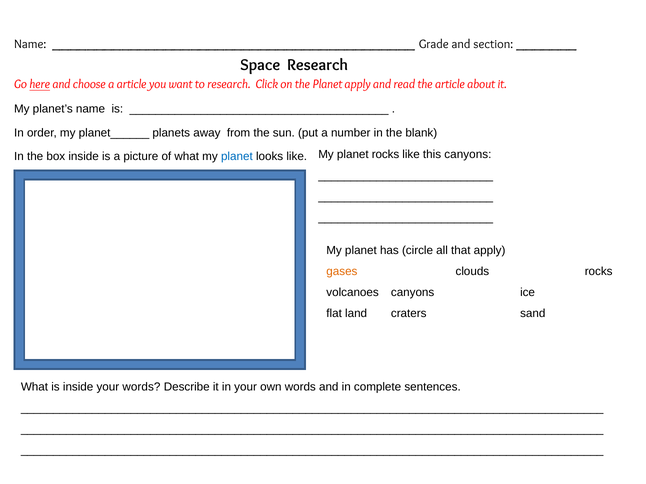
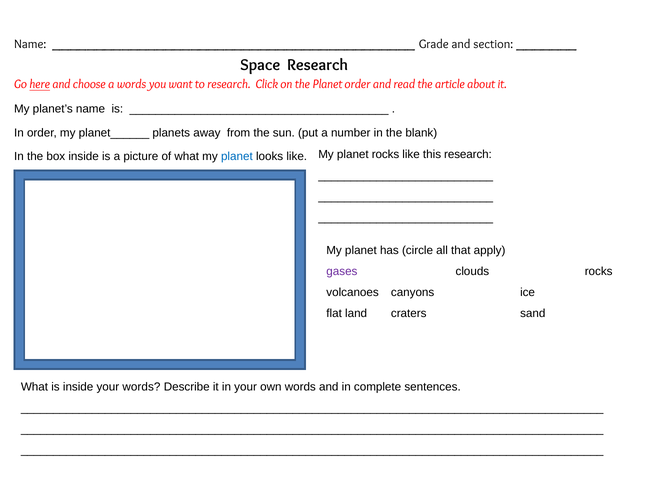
a article: article -> words (132, 84)
Planet apply: apply -> order (358, 84)
this canyons: canyons -> research (468, 155)
gases colour: orange -> purple (342, 271)
